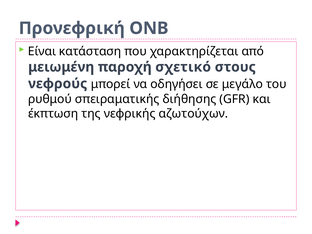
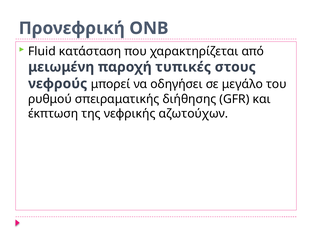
Είναι: Είναι -> Fluid (42, 51)
σχετικό: σχετικό -> τυπικές (183, 67)
